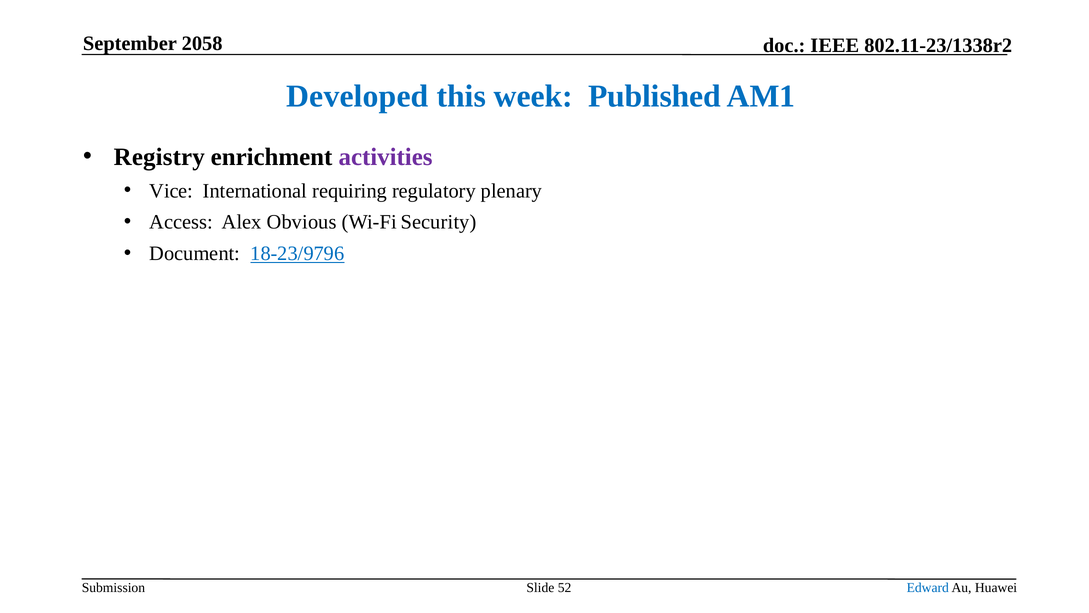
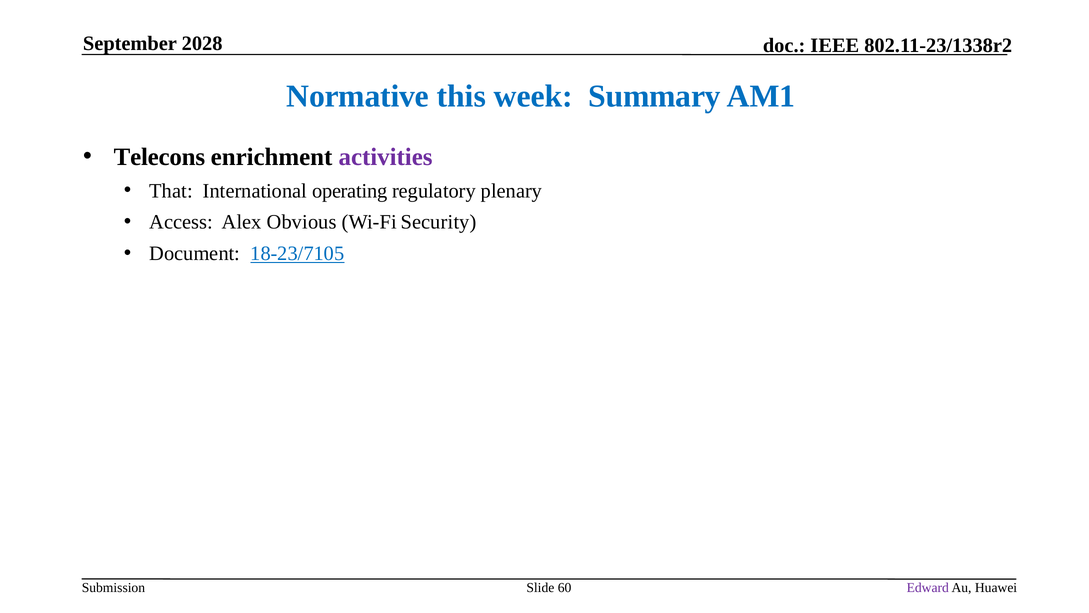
2058: 2058 -> 2028 (202, 43)
Developed: Developed -> Normative (358, 96)
Published: Published -> Summary (655, 96)
Registry: Registry -> Telecons (159, 157)
Vice: Vice -> That (171, 191)
requiring: requiring -> operating (350, 191)
18-23/9796: 18-23/9796 -> 18-23/7105 (297, 253)
52: 52 -> 60 (565, 587)
Edward colour: blue -> purple (928, 587)
